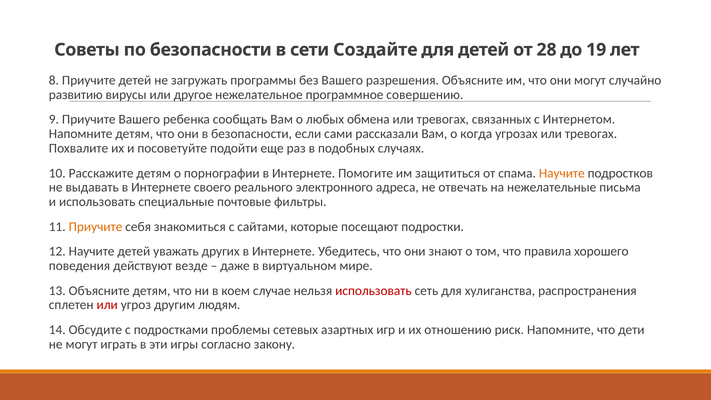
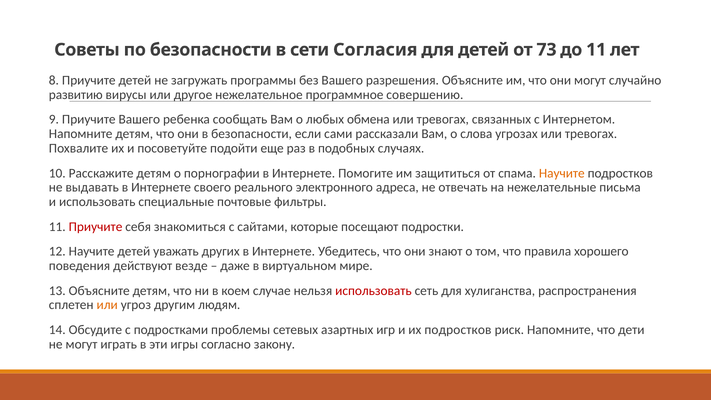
Создайте: Создайте -> Согласия (375, 50)
28: 28 -> 73 (547, 50)
до 19: 19 -> 11 (596, 50)
когда: когда -> слова (476, 134)
Приучите colour: orange -> red (96, 227)
или colour: red -> orange (107, 305)
их отношению: отношению -> подростков (458, 330)
